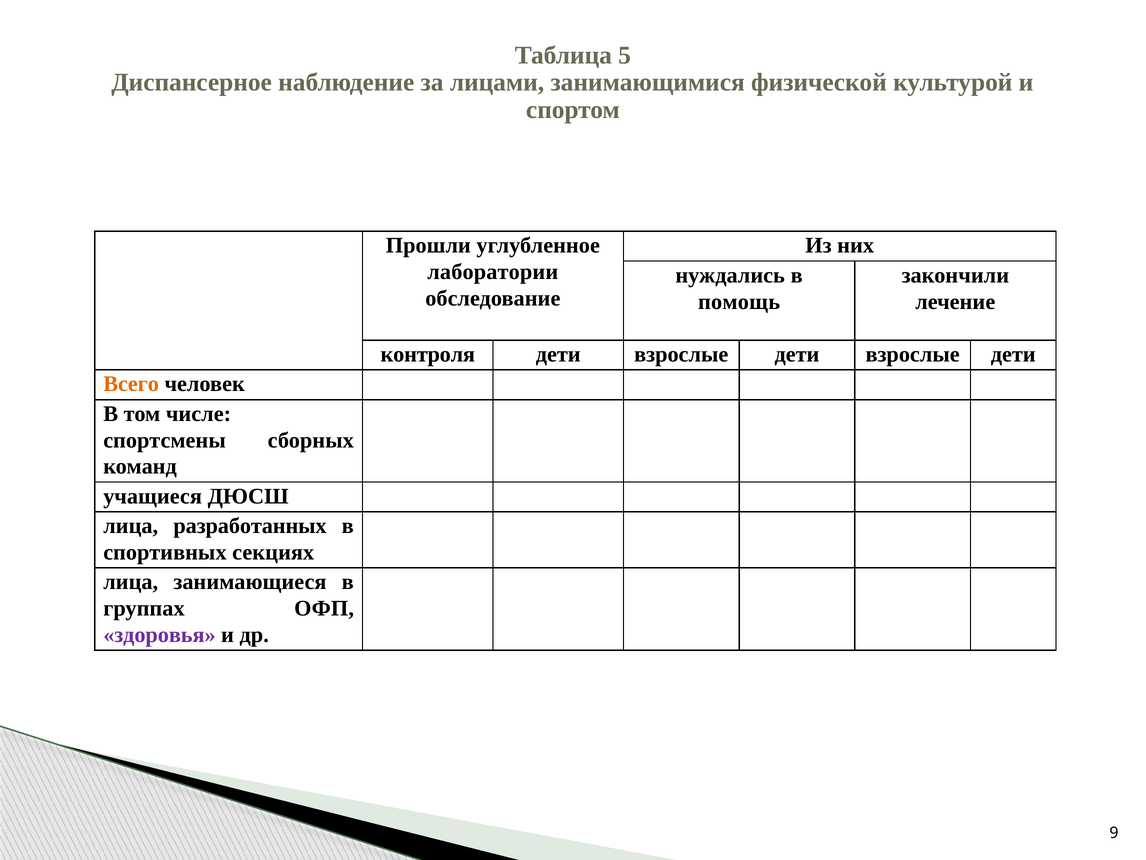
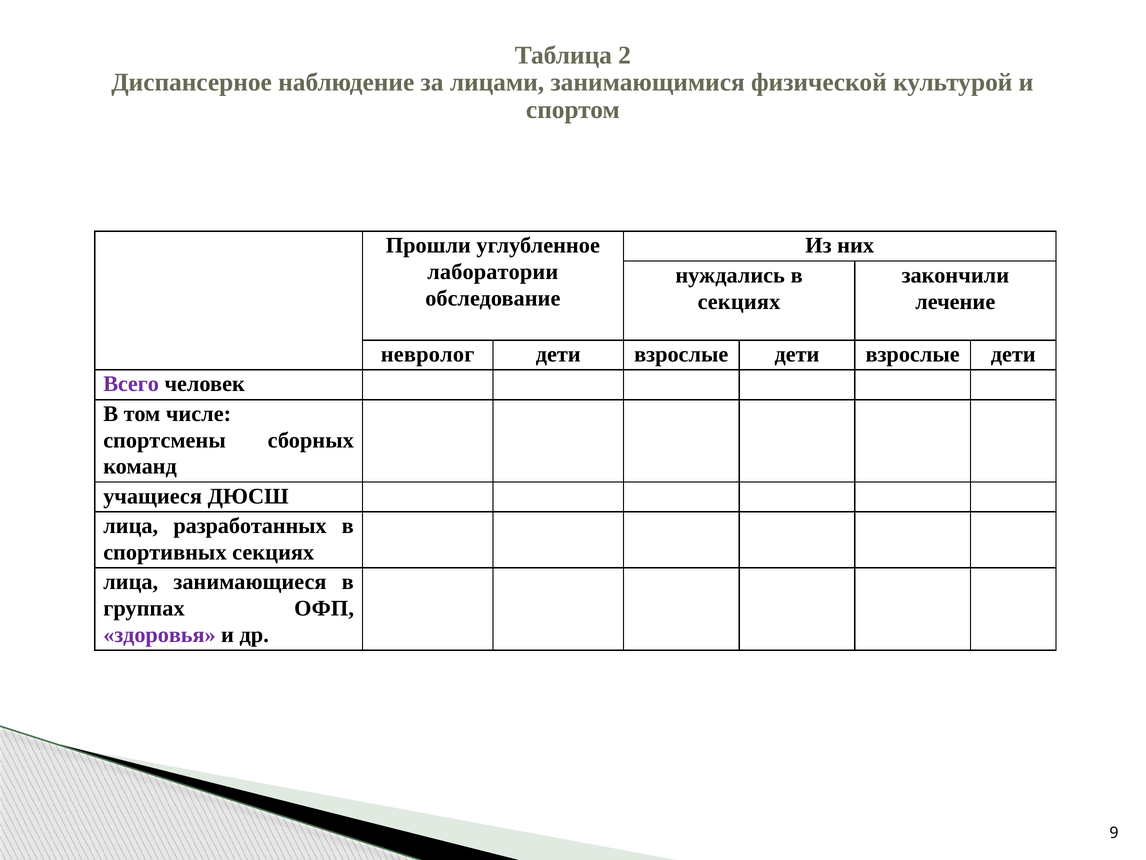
5: 5 -> 2 (625, 55)
помощь: помощь -> секциях (739, 301)
контроля: контроля -> невролог (428, 354)
Всего colour: orange -> purple (131, 384)
